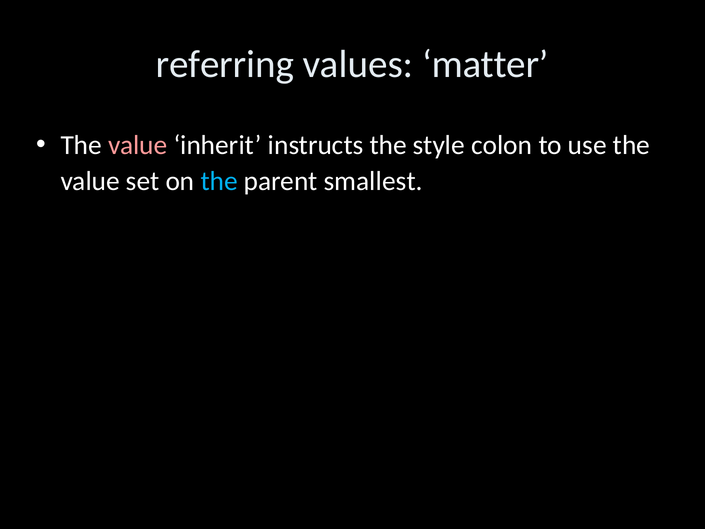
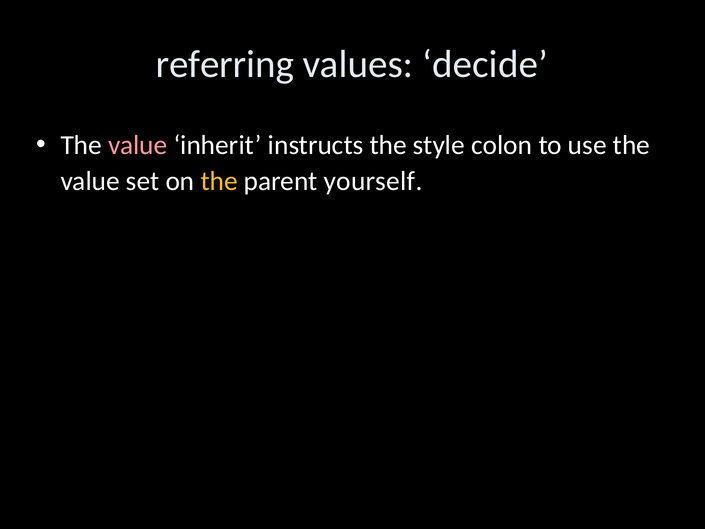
matter: matter -> decide (485, 64)
the colour: light blue -> yellow (219, 181)
smallest: smallest -> yourself (373, 181)
